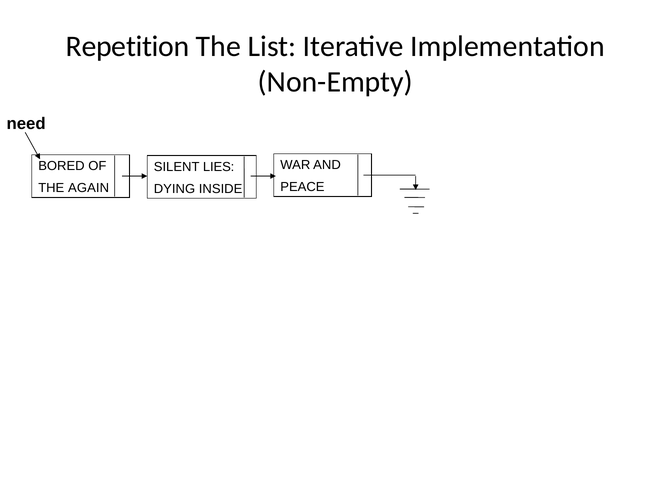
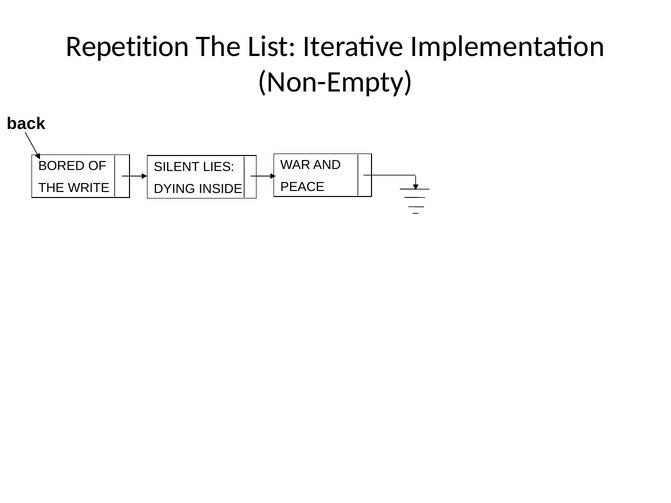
need: need -> back (26, 124)
AGAIN: AGAIN -> WRITE (89, 188)
